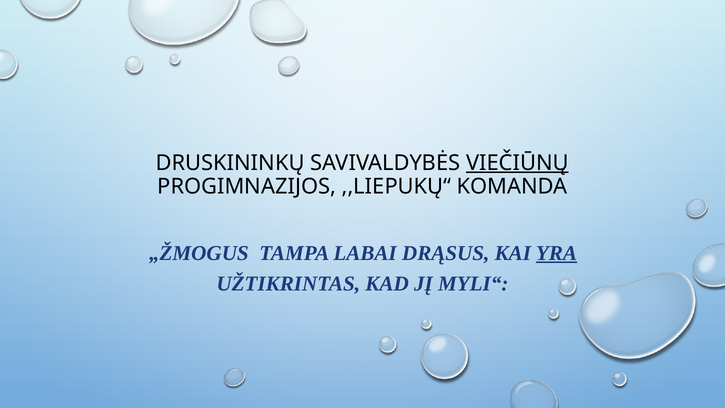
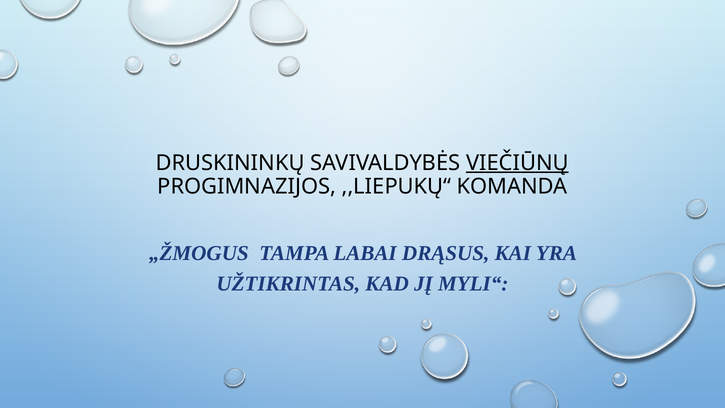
YRA underline: present -> none (556, 253)
